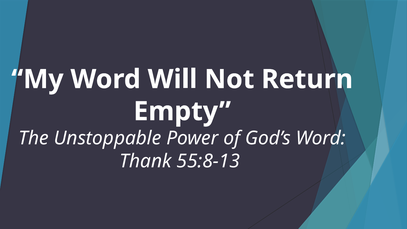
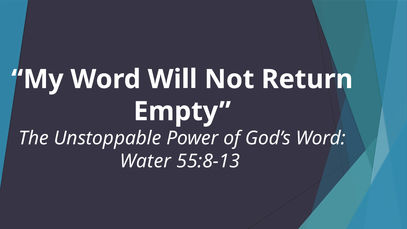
Thank: Thank -> Water (145, 161)
